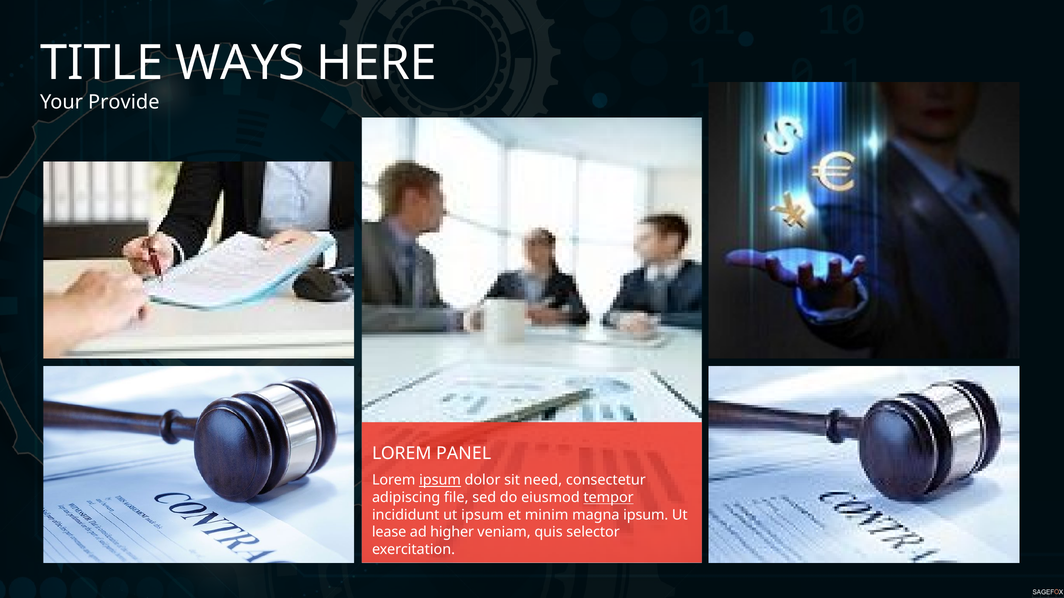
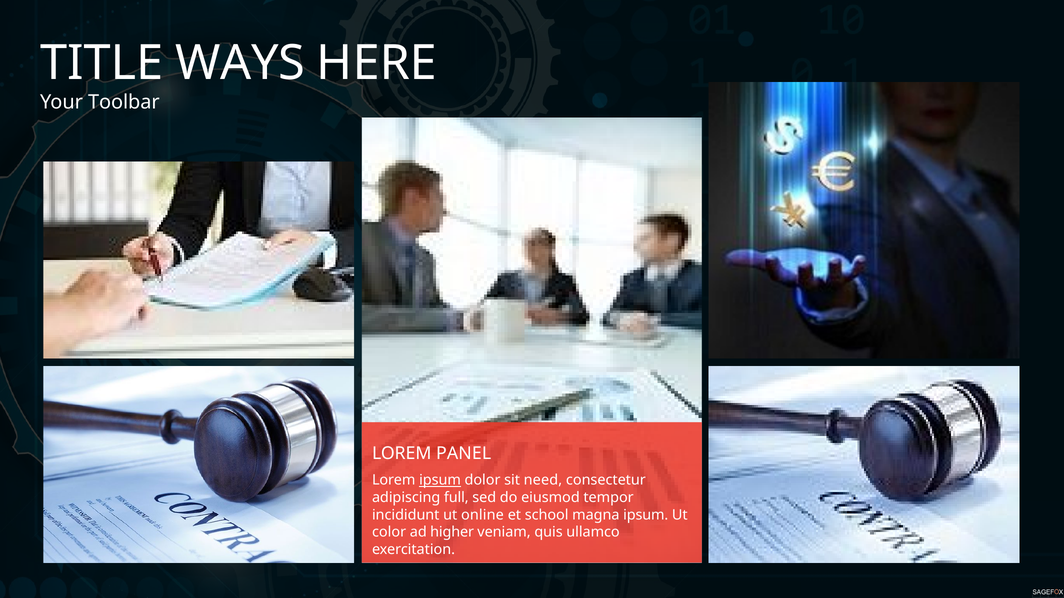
Provide: Provide -> Toolbar (124, 102)
file: file -> full (456, 498)
tempor underline: present -> none (609, 498)
ut ipsum: ipsum -> online (482, 515)
minim: minim -> school (547, 515)
lease: lease -> color (389, 533)
selector: selector -> ullamco (593, 533)
